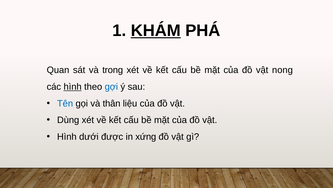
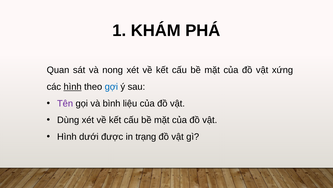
KHÁM underline: present -> none (156, 30)
trong: trong -> nong (113, 70)
nong: nong -> xứng (282, 70)
Tên colour: blue -> purple (65, 103)
thân: thân -> bình (112, 103)
xứng: xứng -> trạng (146, 136)
